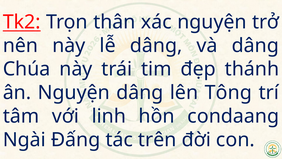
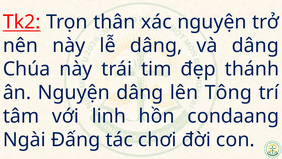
trên: trên -> chơi (157, 139)
